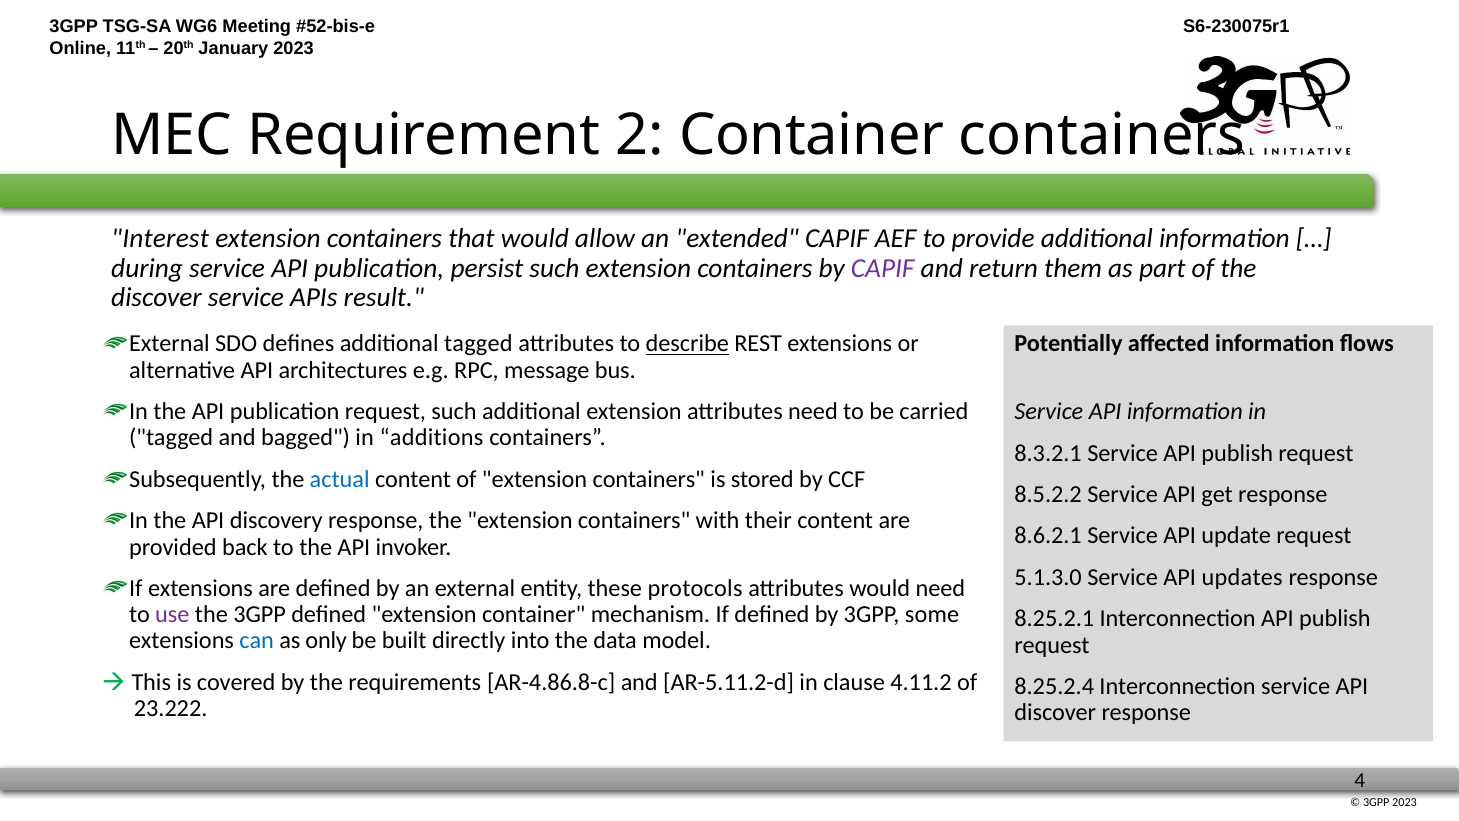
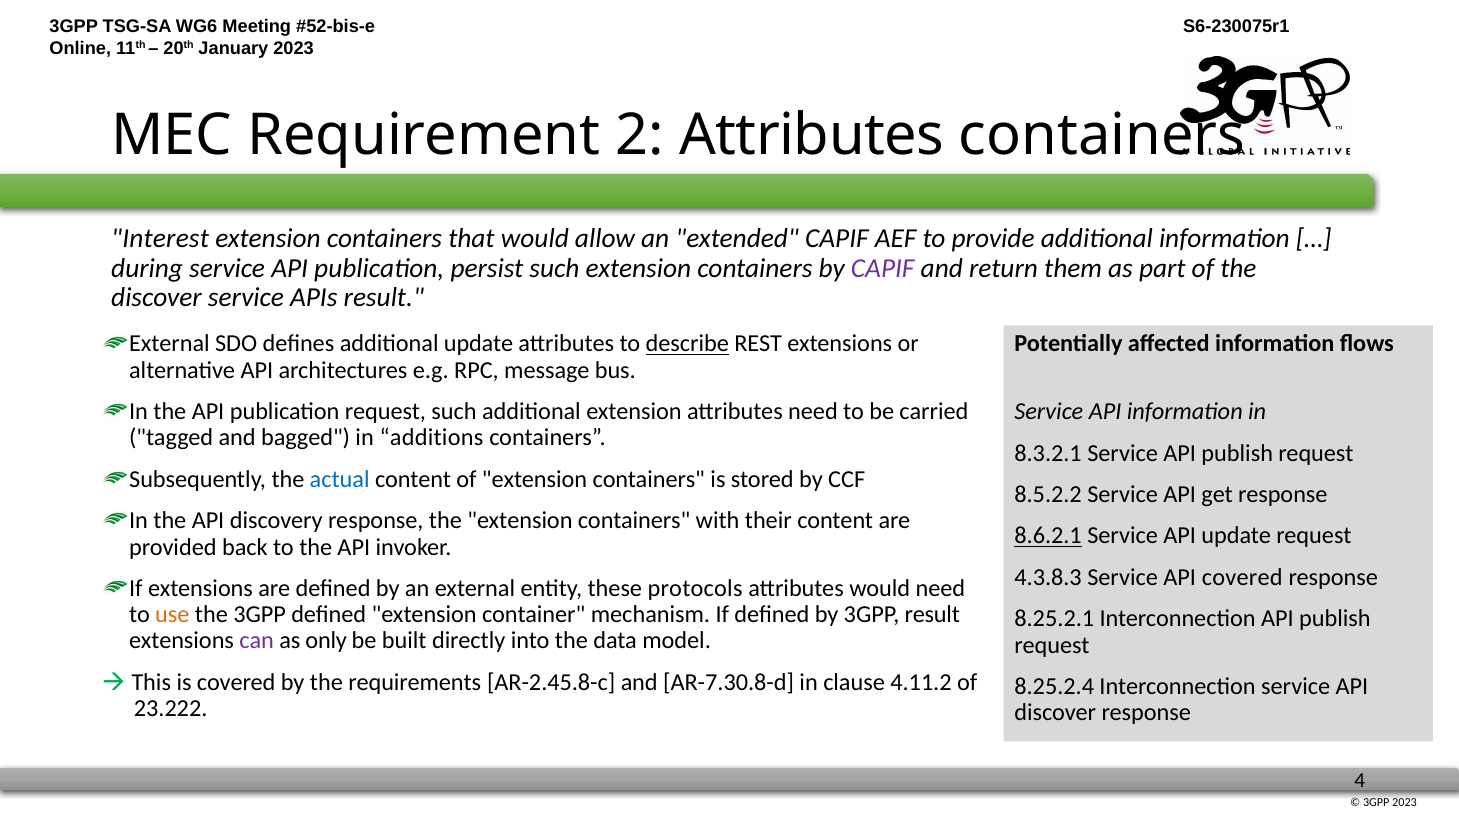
2 Container: Container -> Attributes (812, 136)
additional tagged: tagged -> update (479, 344)
8.6.2.1 underline: none -> present (1048, 536)
5.1.3.0: 5.1.3.0 -> 4.3.8.3 (1048, 577)
API updates: updates -> covered (1242, 577)
use colour: purple -> orange (172, 614)
3GPP some: some -> result (932, 614)
can colour: blue -> purple (257, 641)
AR-4.86.8-c: AR-4.86.8-c -> AR-2.45.8-c (551, 682)
AR-5.11.2-d: AR-5.11.2-d -> AR-7.30.8-d (729, 682)
